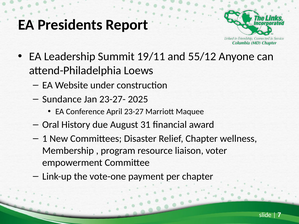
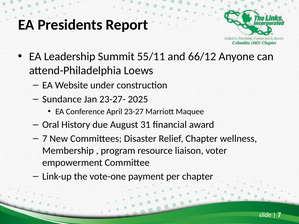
19/11: 19/11 -> 55/11 (151, 57)
55/12: 55/12 -> 66/12 (202, 57)
1: 1 -> 7 (45, 139)
